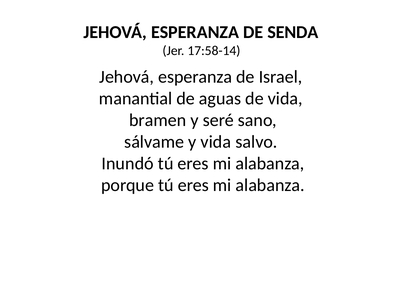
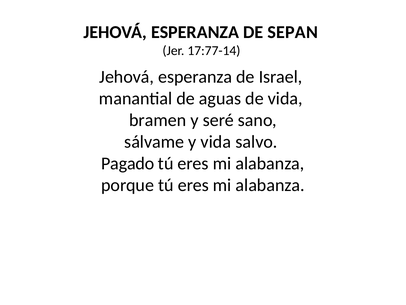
SENDA: SENDA -> SEPAN (293, 32)
17:58-14: 17:58-14 -> 17:77-14 (214, 51)
Inundó: Inundó -> Pagado (128, 163)
